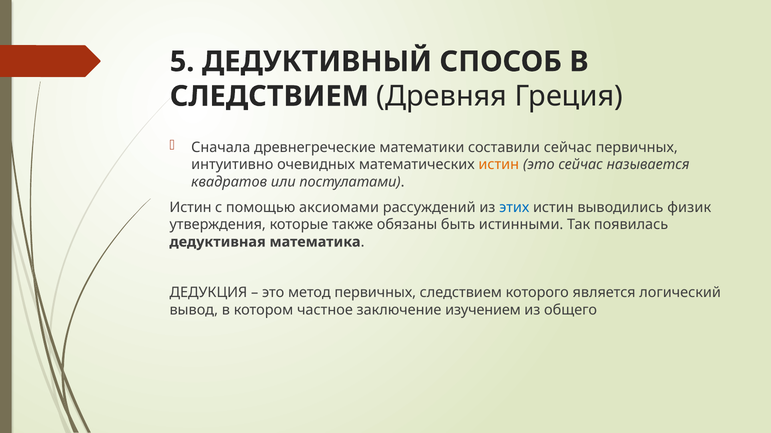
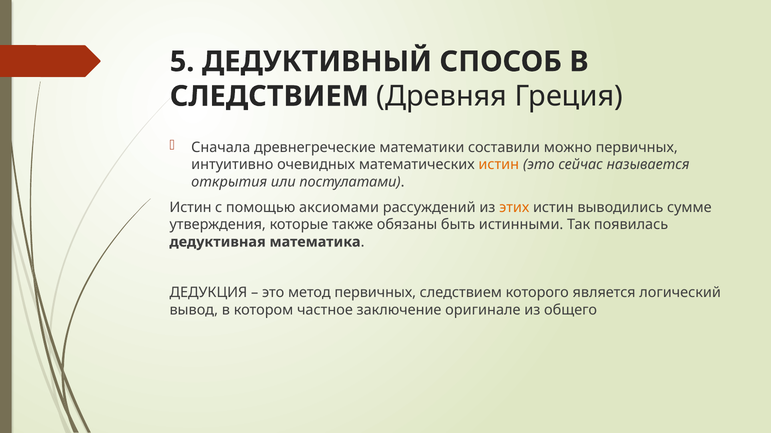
составили сейчас: сейчас -> можно (568, 148)
квадратов: квадратов -> открытия (229, 182)
этих colour: blue -> orange (514, 208)
физик: физик -> сумме (689, 208)
изучением: изучением -> оригинале (483, 310)
